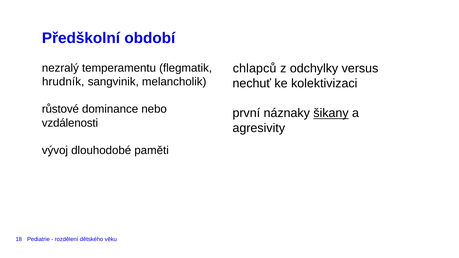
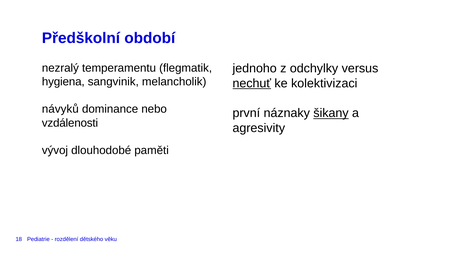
chlapců: chlapců -> jednoho (255, 69)
hrudník: hrudník -> hygiena (63, 82)
nechuť underline: none -> present (252, 83)
růstové: růstové -> návyků (60, 109)
